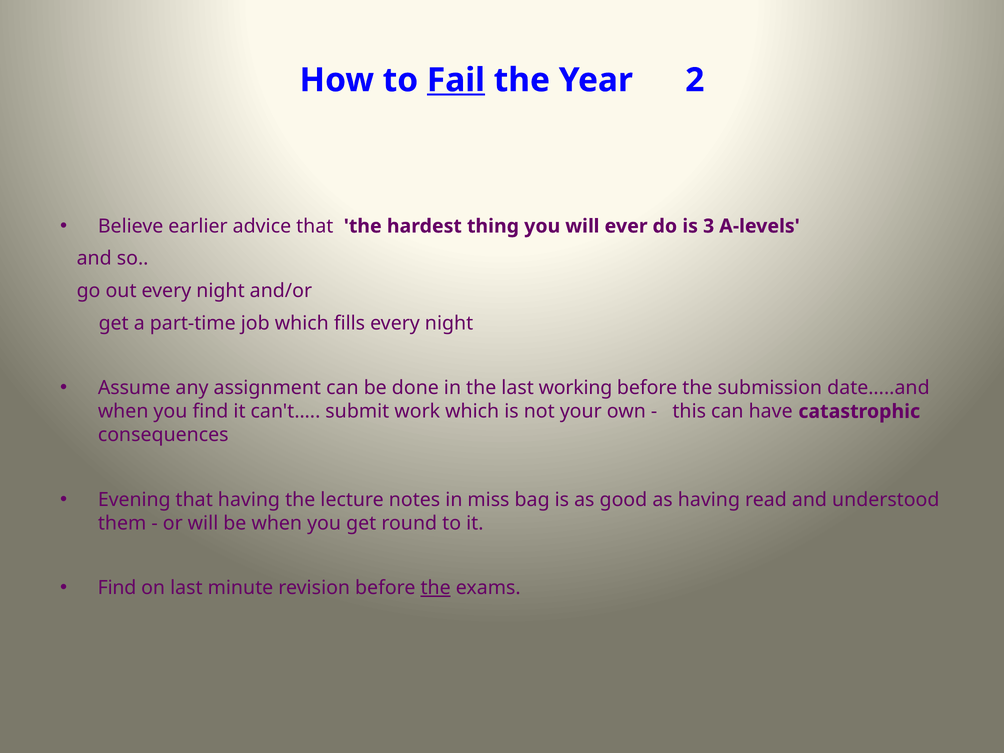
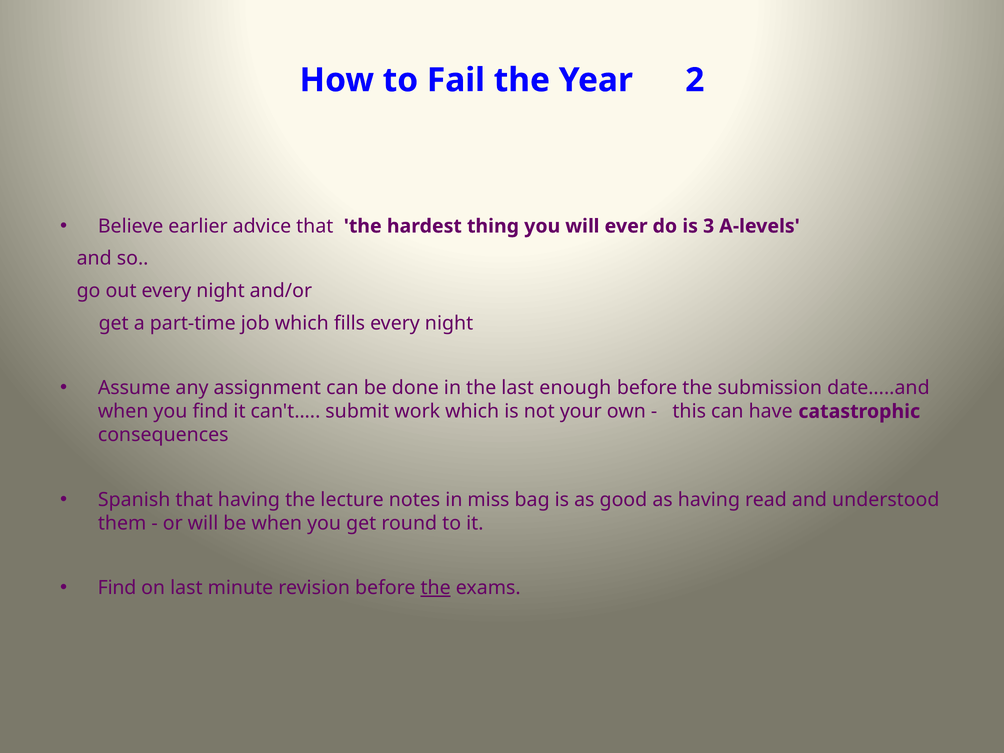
Fail underline: present -> none (456, 80)
working: working -> enough (575, 388)
Evening: Evening -> Spanish (134, 500)
